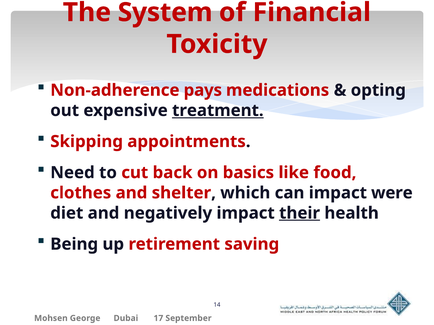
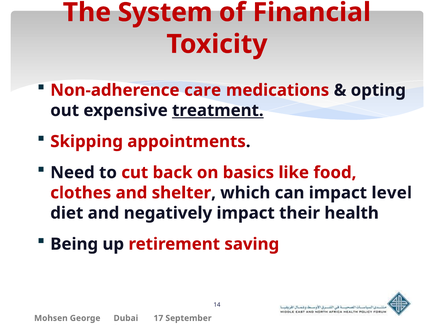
pays: pays -> care (203, 90)
were: were -> level (392, 193)
their underline: present -> none (300, 213)
